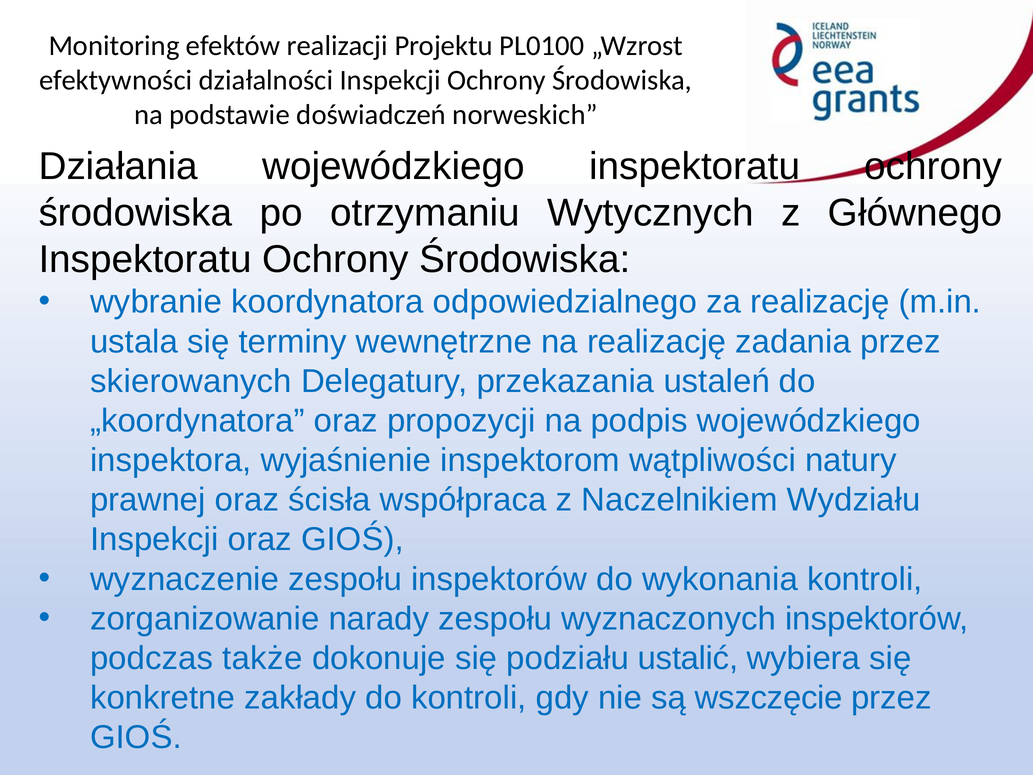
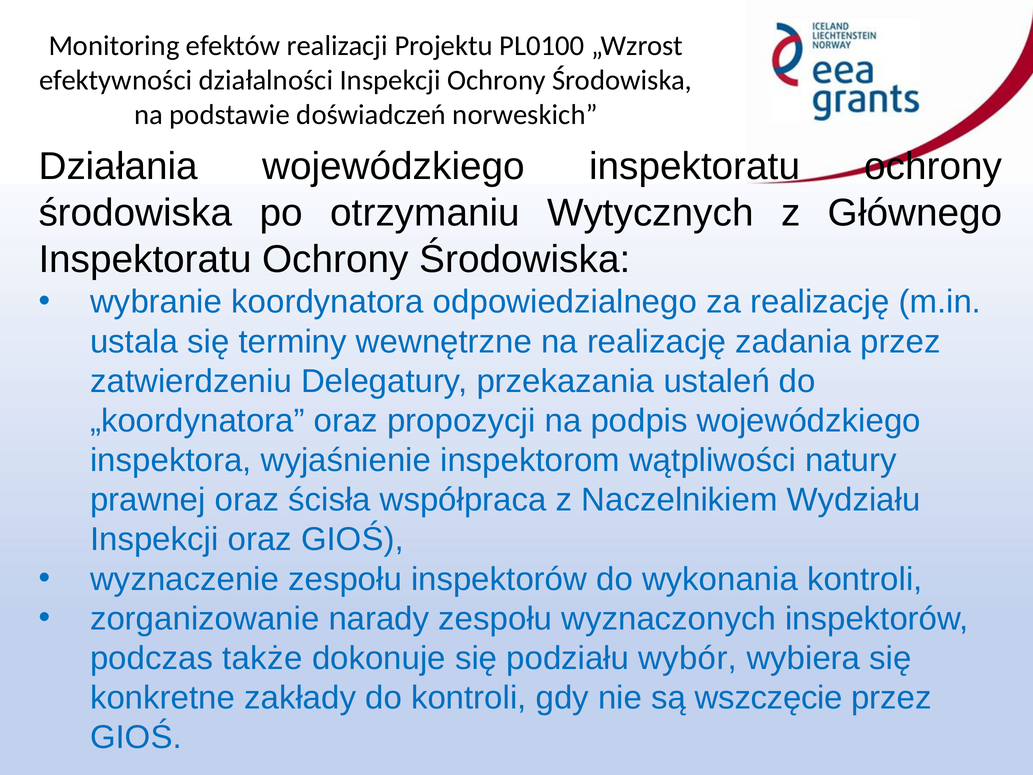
skierowanych: skierowanych -> zatwierdzeniu (191, 381)
ustalić: ustalić -> wybór (688, 658)
